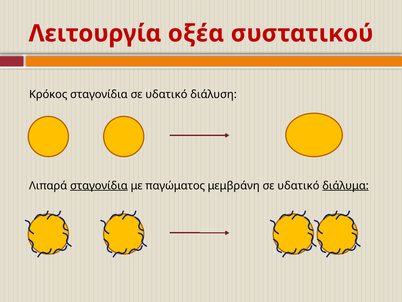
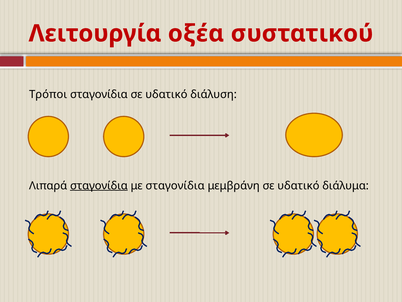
Κρόκος: Κρόκος -> Τρόποι (48, 94)
με παγώματος: παγώματος -> σταγονίδια (175, 185)
διάλυμα underline: present -> none (346, 185)
